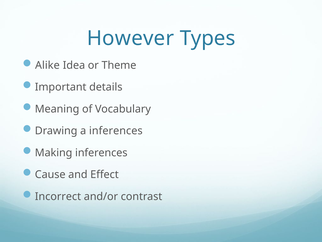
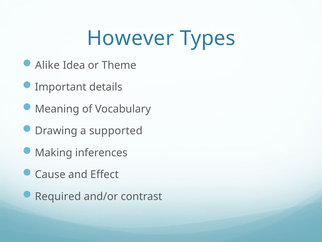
a inferences: inferences -> supported (116, 131)
Incorrect: Incorrect -> Required (58, 196)
